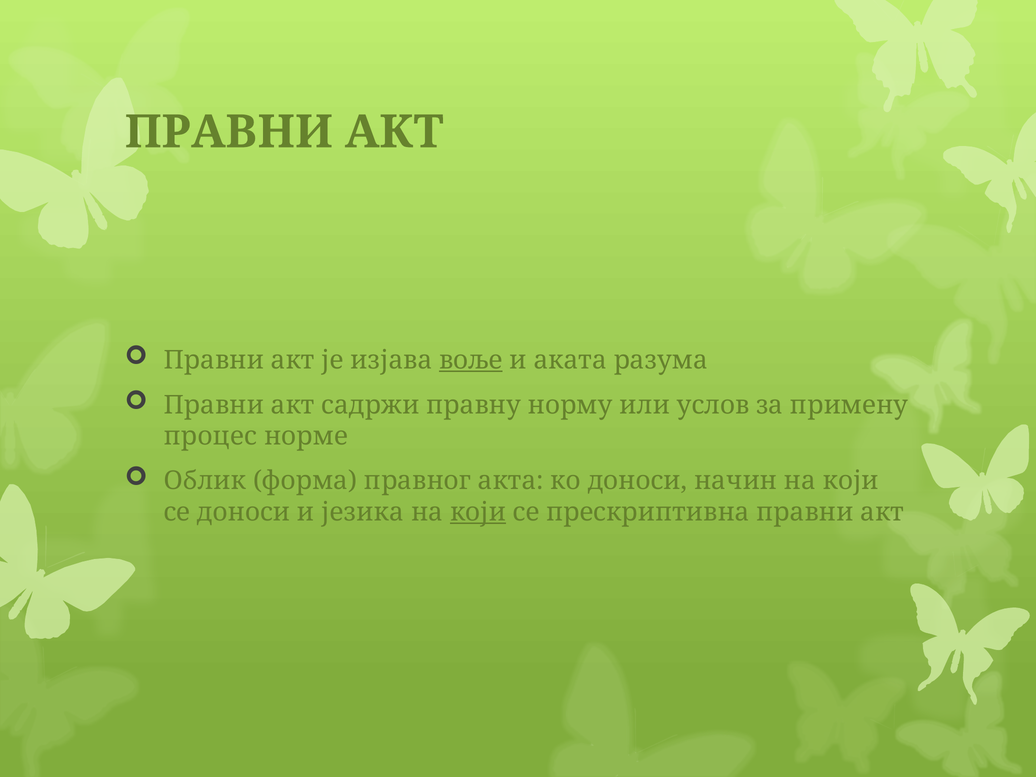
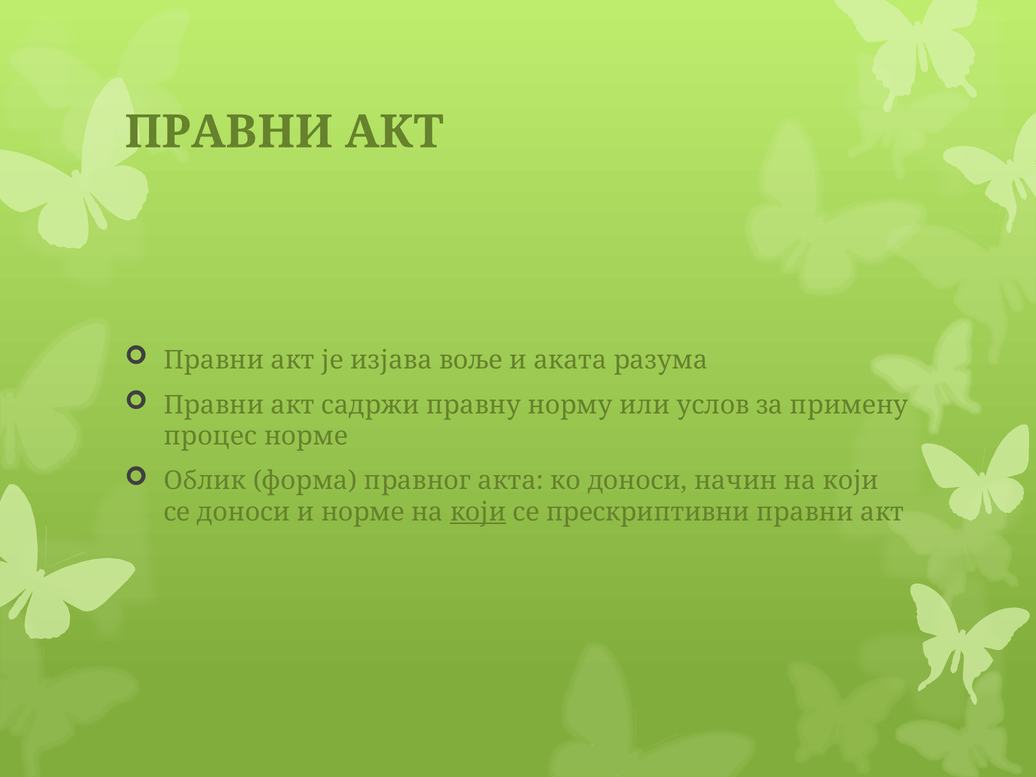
воље underline: present -> none (471, 360)
и језика: језика -> норме (363, 512)
прескриптивна: прескриптивна -> прескриптивни (648, 512)
